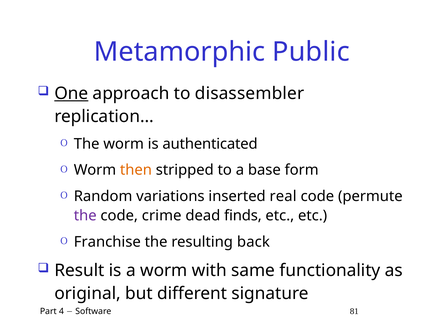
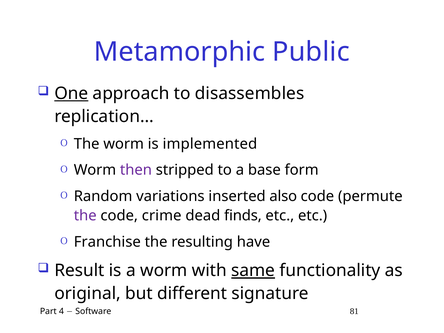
disassembler: disassembler -> disassembles (250, 94)
authenticated: authenticated -> implemented (210, 144)
then colour: orange -> purple (136, 170)
real: real -> also (283, 196)
back: back -> have (253, 242)
same underline: none -> present (253, 271)
